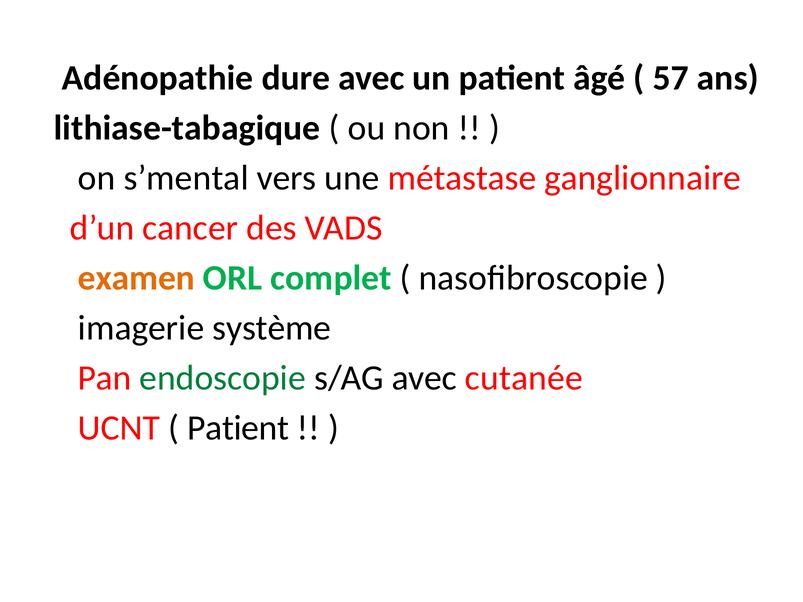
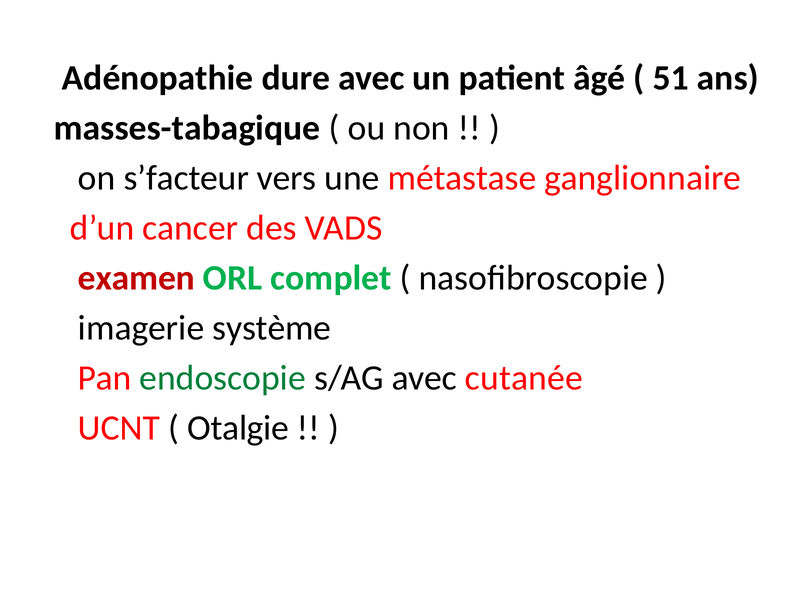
57: 57 -> 51 (671, 78)
lithiase-tabagique: lithiase-tabagique -> masses-tabagique (187, 128)
s’mental: s’mental -> s’facteur (186, 178)
examen colour: orange -> red (137, 278)
Patient: Patient -> Otalgie (238, 428)
